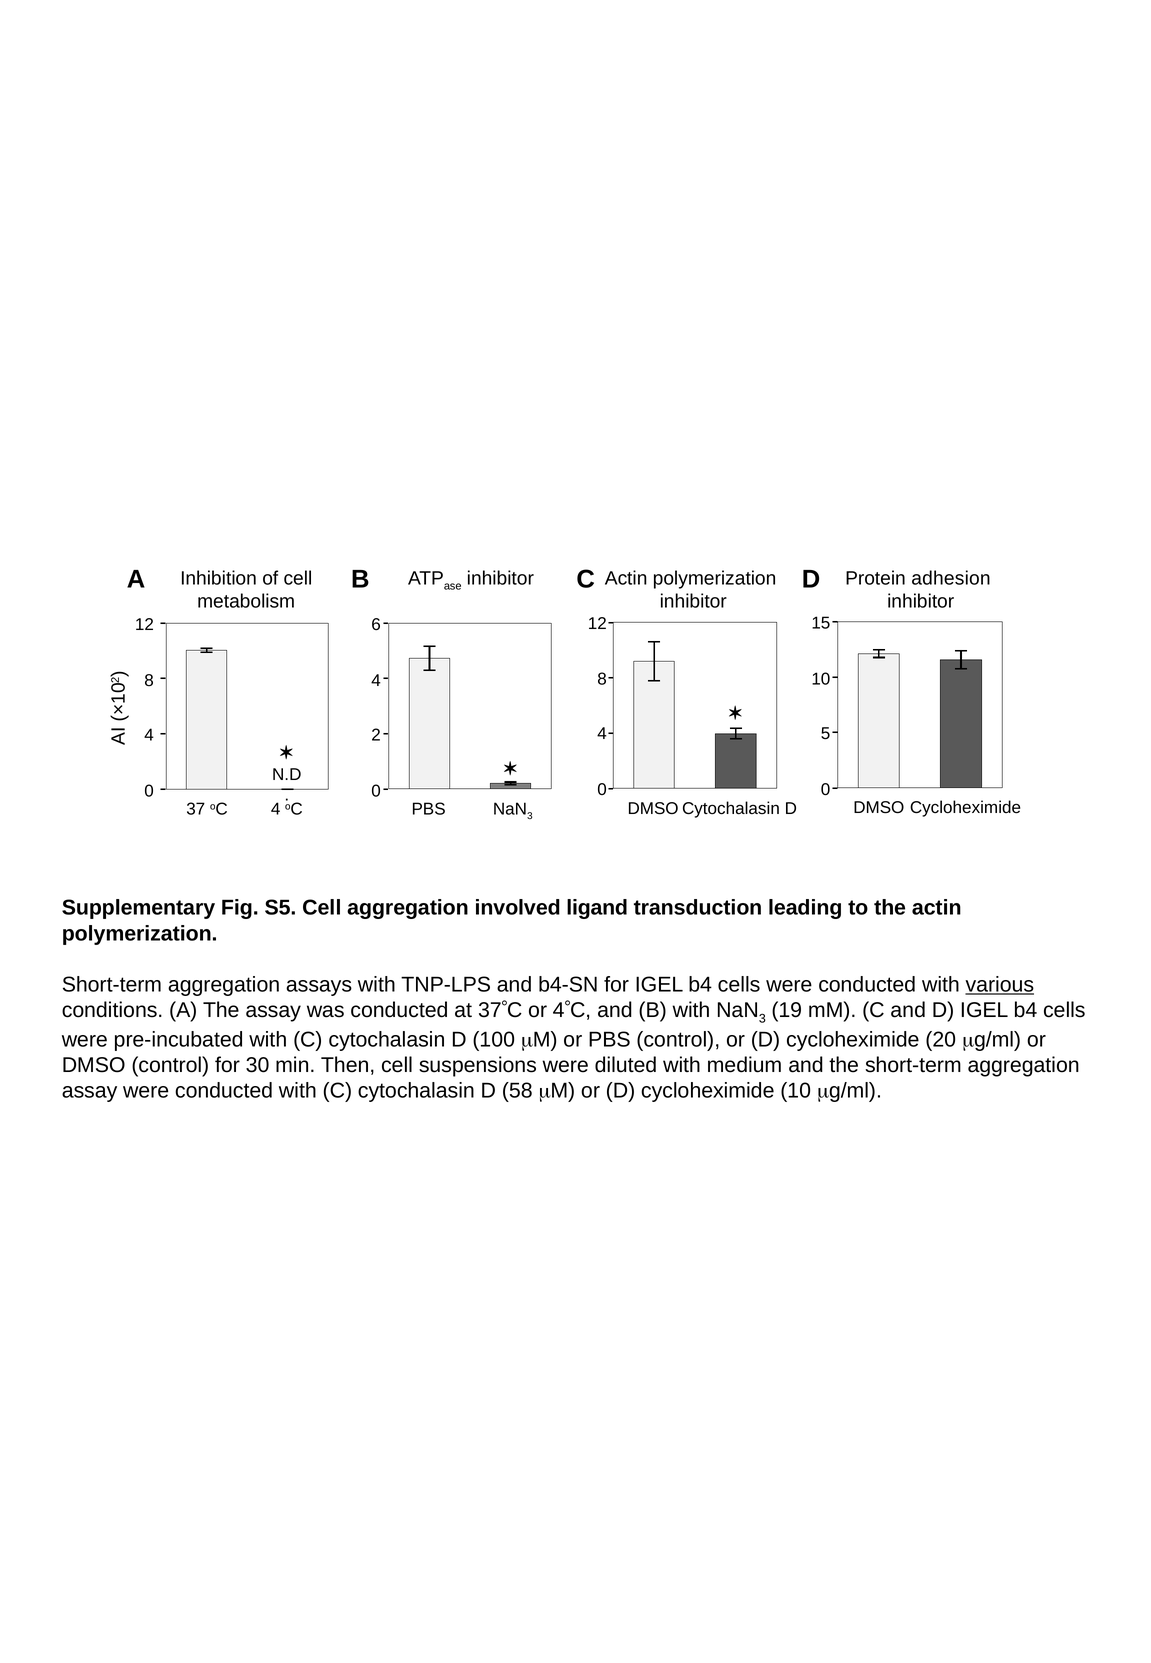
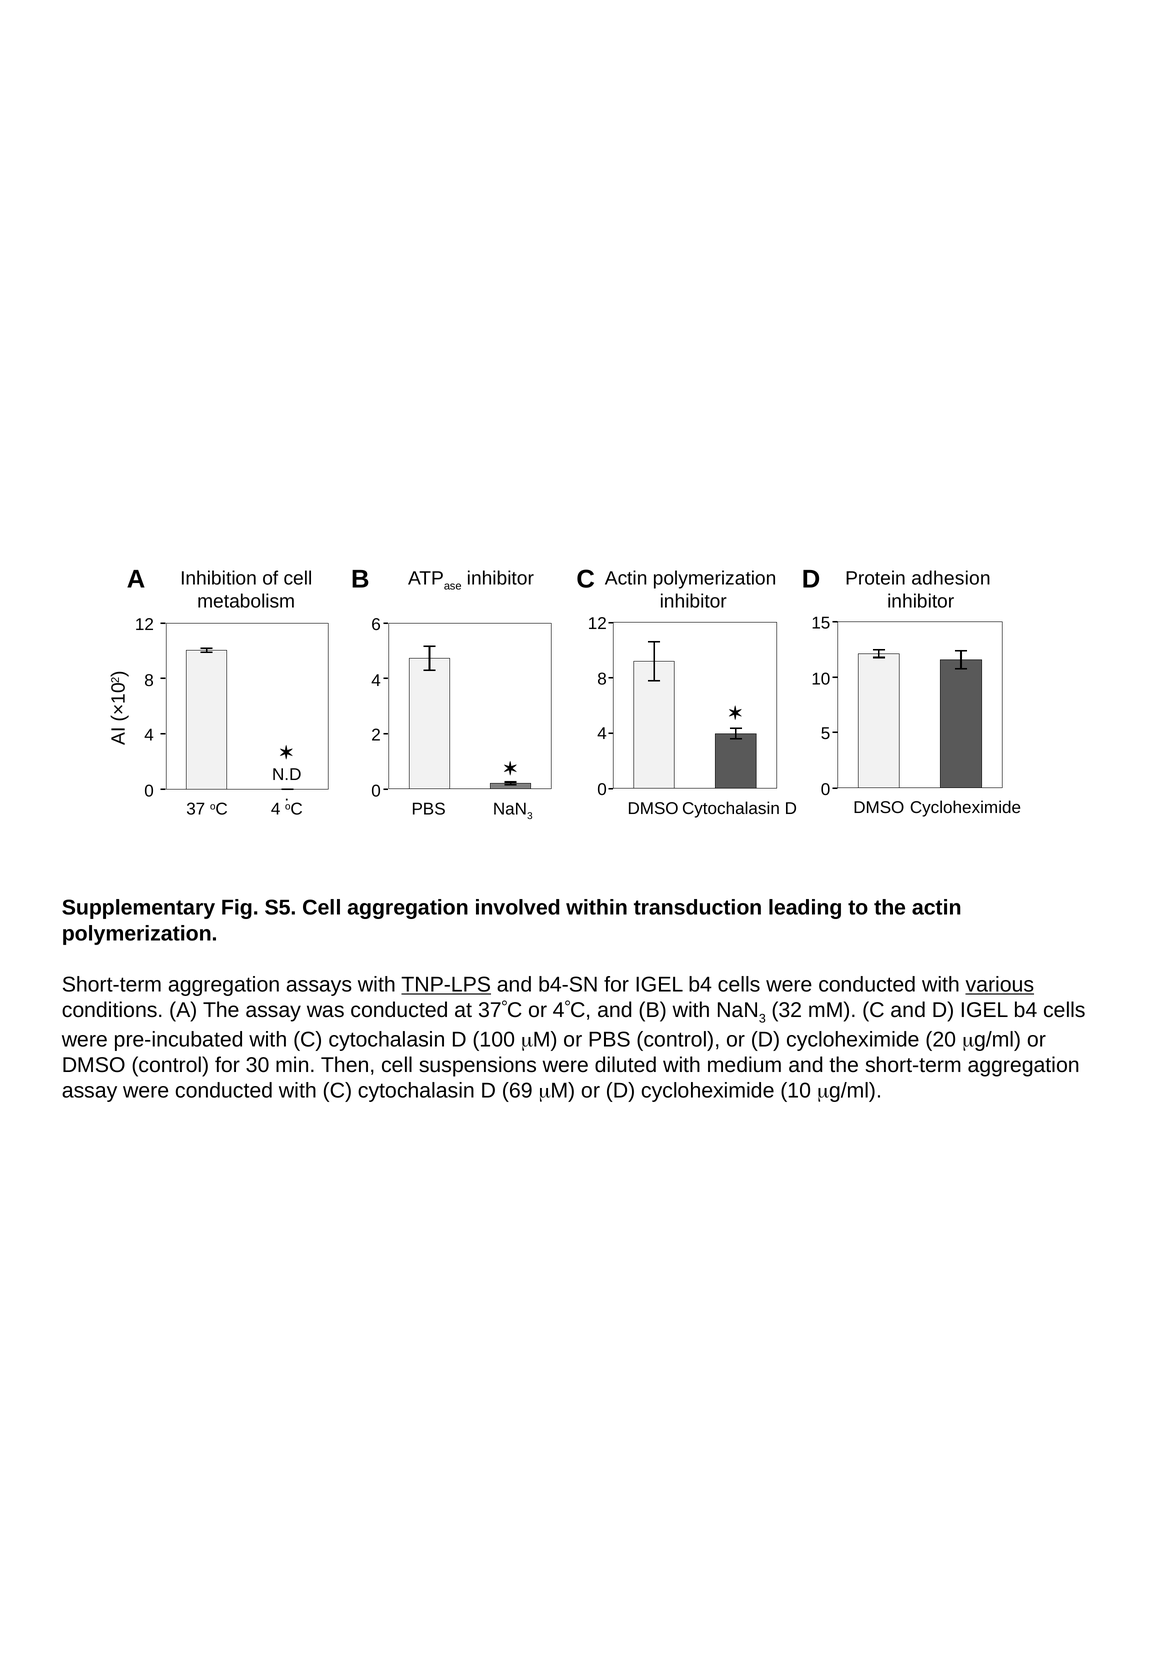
ligand: ligand -> within (597, 908)
TNP-LPS underline: none -> present (446, 985)
19: 19 -> 32 (787, 1010)
58: 58 -> 69 (517, 1091)
